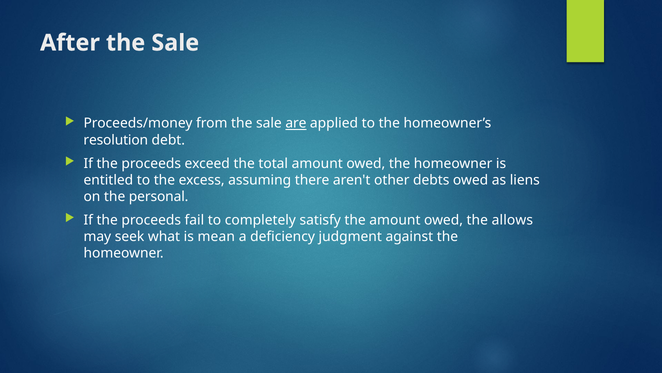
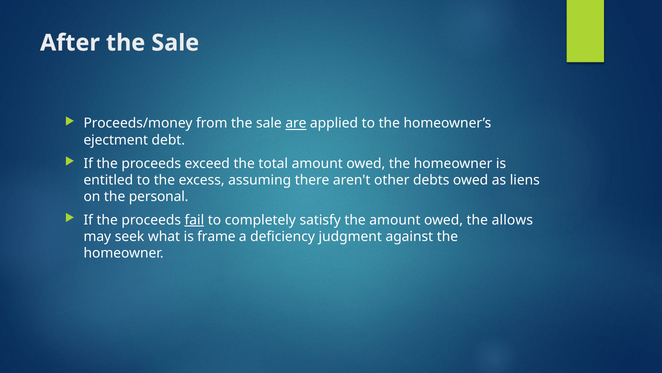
resolution: resolution -> ejectment (116, 140)
fail underline: none -> present (194, 220)
mean: mean -> frame (216, 236)
